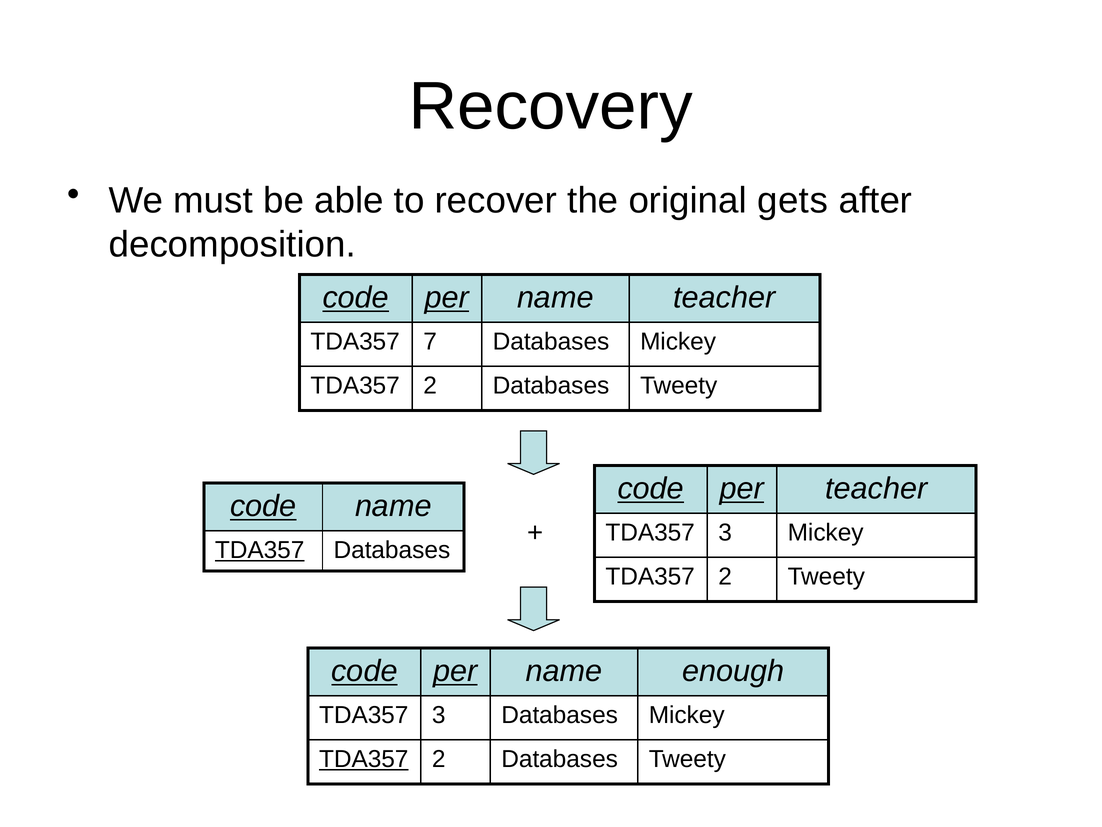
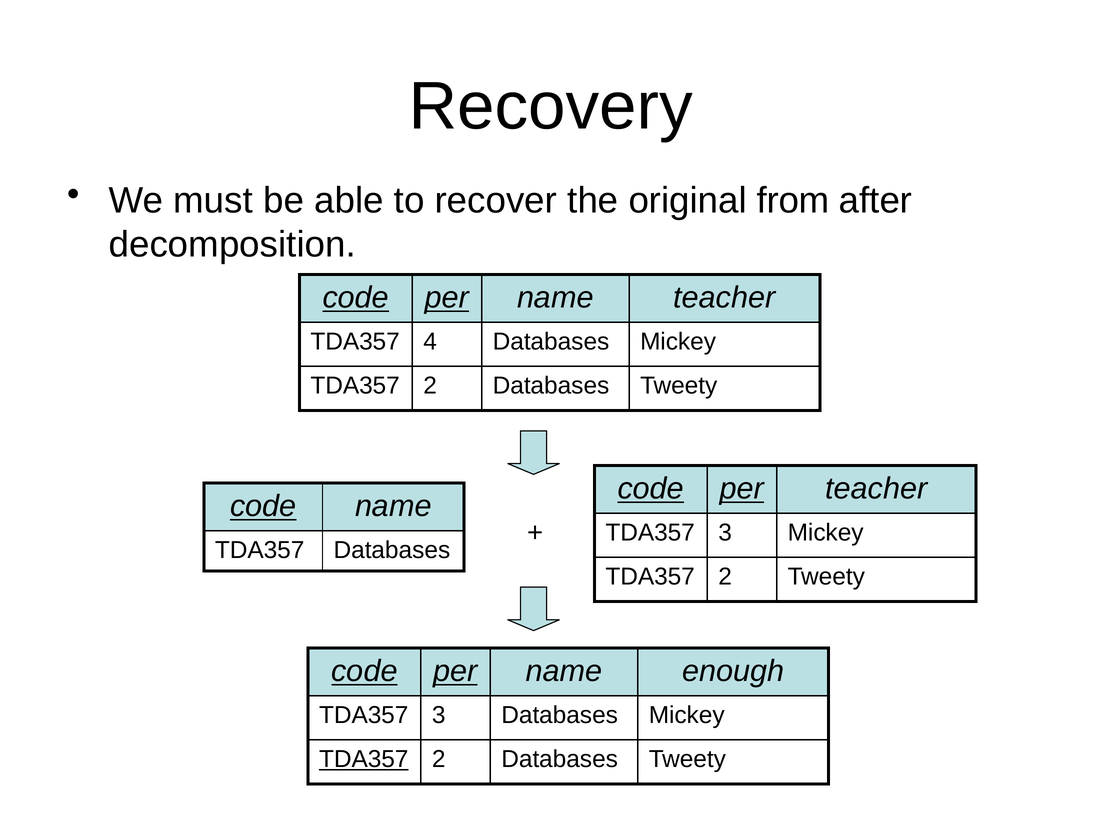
gets: gets -> from (793, 200)
7: 7 -> 4 (430, 342)
TDA357 underline: present -> none (260, 550)
